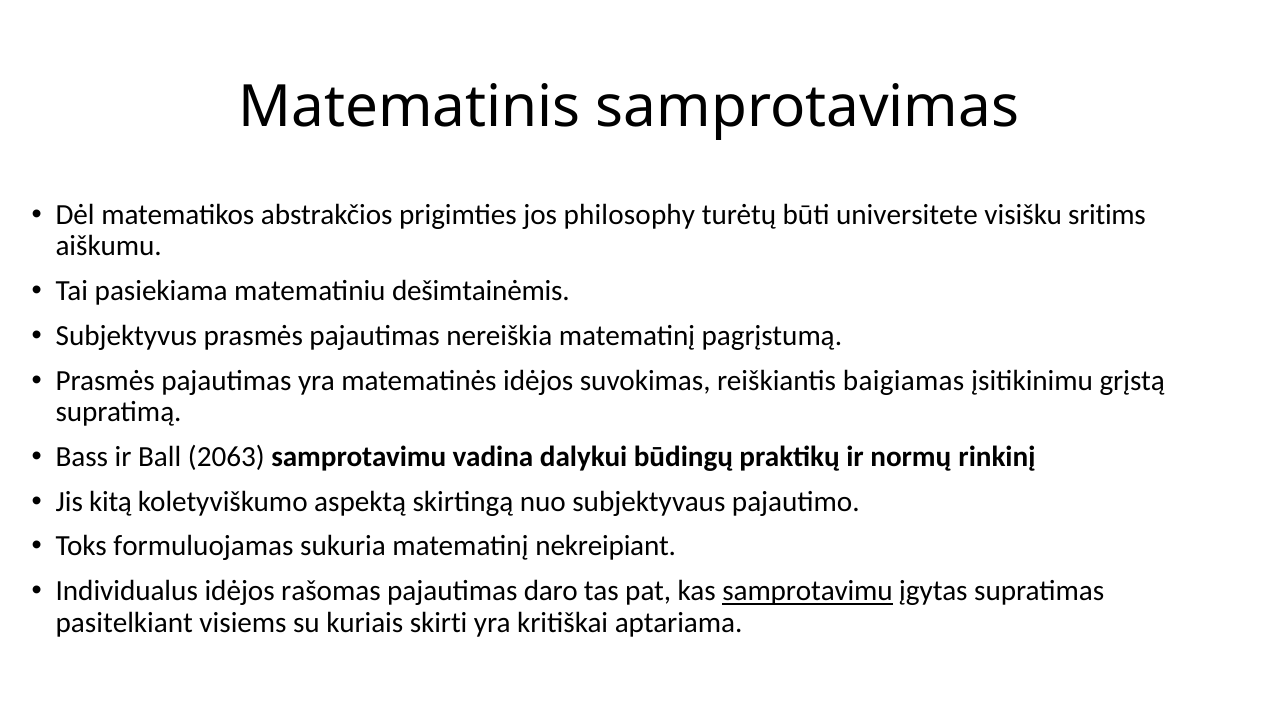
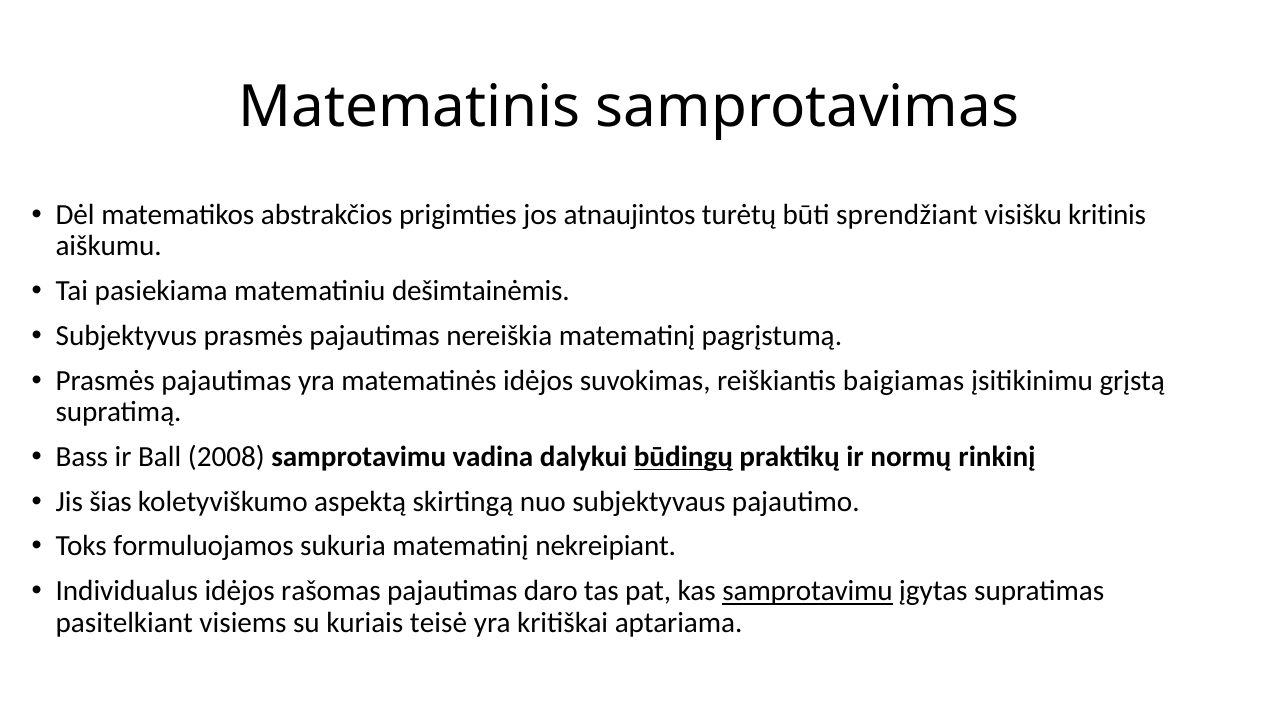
philosophy: philosophy -> atnaujintos (630, 215)
universitete: universitete -> sprendžiant (907, 215)
sritims: sritims -> kritinis (1107, 215)
2063: 2063 -> 2008 (226, 457)
būdingų underline: none -> present (683, 457)
kitą: kitą -> šias (111, 502)
formuluojamas: formuluojamas -> formuluojamos (204, 547)
skirti: skirti -> teisė (439, 623)
